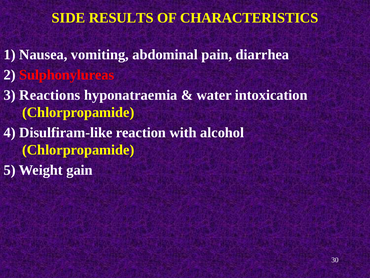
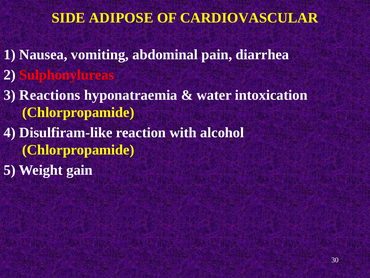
RESULTS: RESULTS -> ADIPOSE (121, 18)
CHARACTERISTICS: CHARACTERISTICS -> CARDIOVASCULAR (249, 18)
